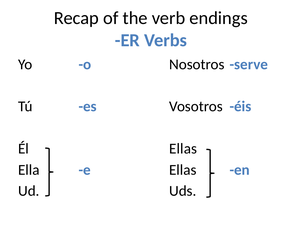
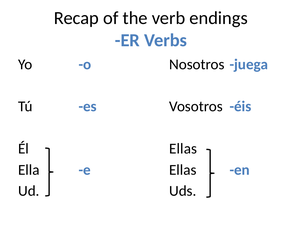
serve: serve -> juega (249, 64)
